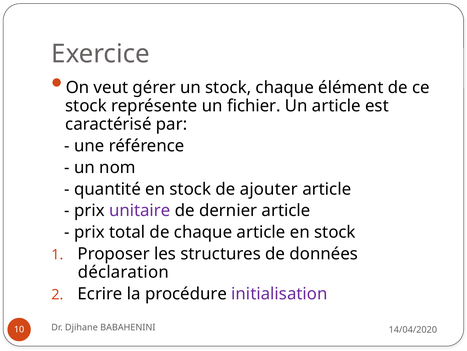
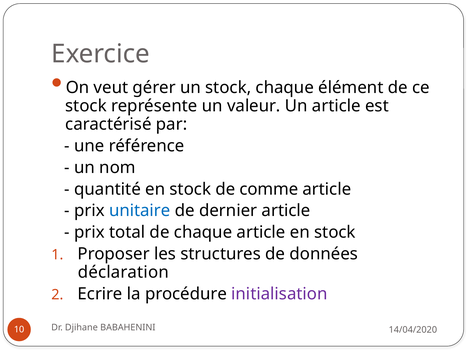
fichier: fichier -> valeur (254, 106)
ajouter: ajouter -> comme (269, 189)
unitaire colour: purple -> blue (140, 210)
